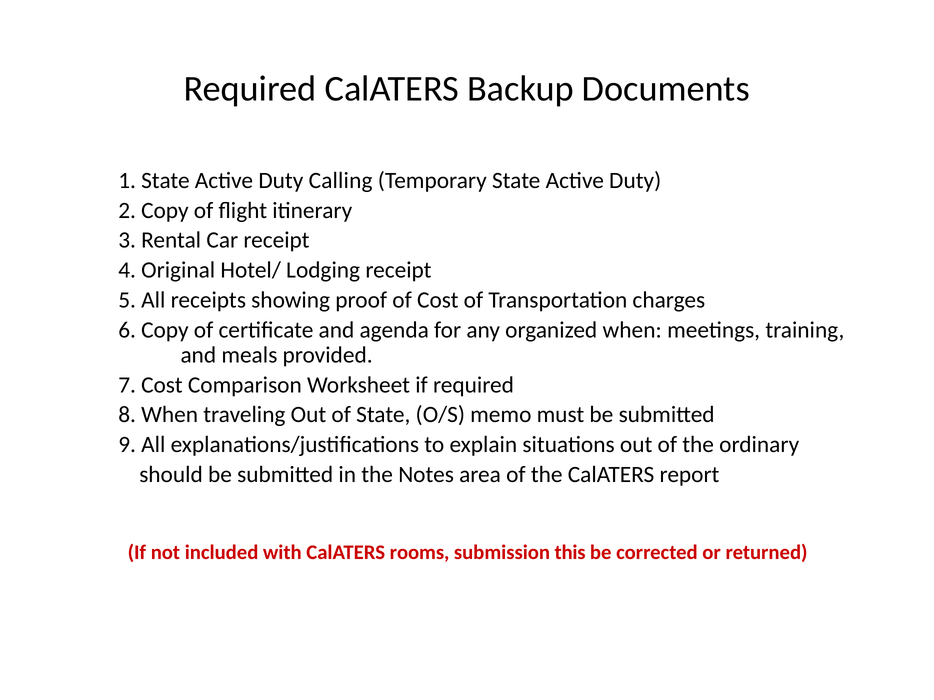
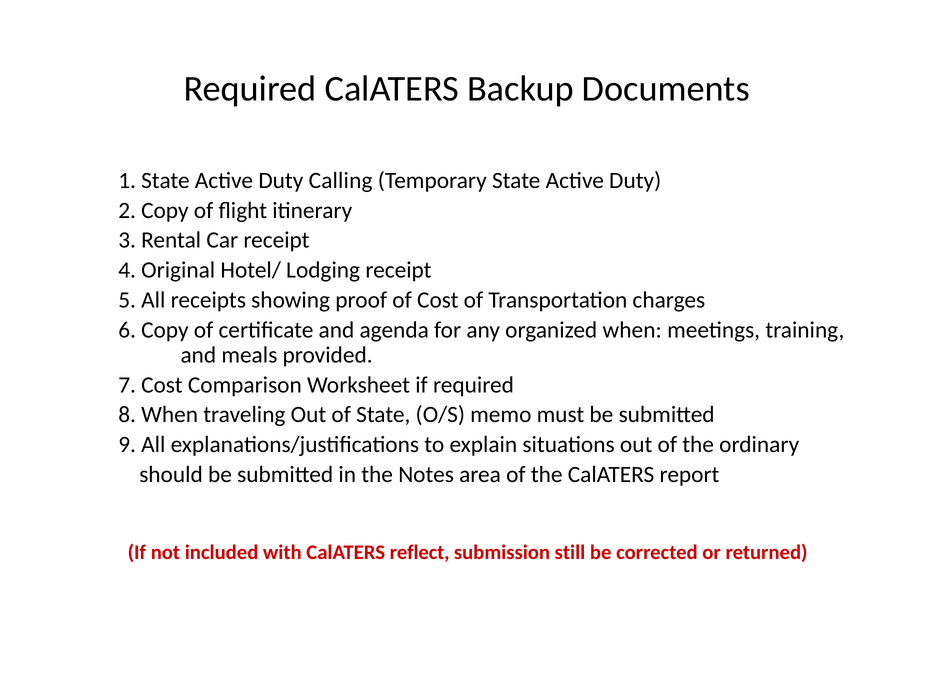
rooms: rooms -> reflect (420, 553)
this: this -> still (570, 553)
